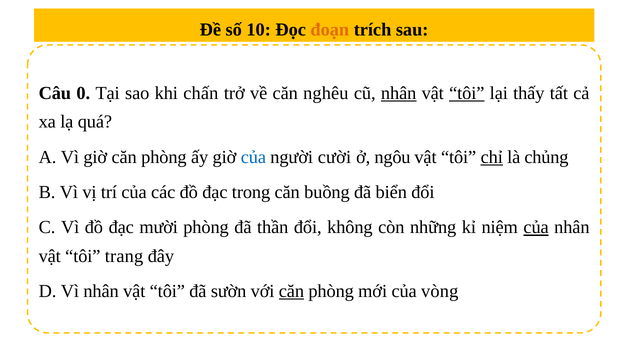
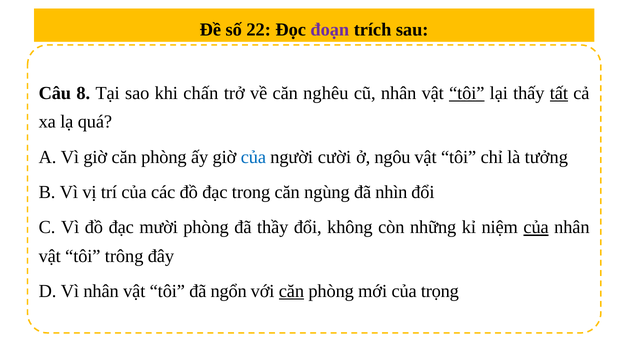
10: 10 -> 22 (259, 30)
đoạn colour: orange -> purple (330, 30)
0: 0 -> 8 (83, 93)
nhân underline: present -> none (399, 93)
tất underline: none -> present (559, 93)
chỉ underline: present -> none (492, 157)
chủng: chủng -> tưởng (546, 157)
buồng: buồng -> ngùng (327, 192)
biển: biển -> nhìn (391, 192)
thần: thần -> thầy (273, 227)
trang: trang -> trông (124, 256)
sườn: sườn -> ngổn (229, 291)
vòng: vòng -> trọng (440, 291)
